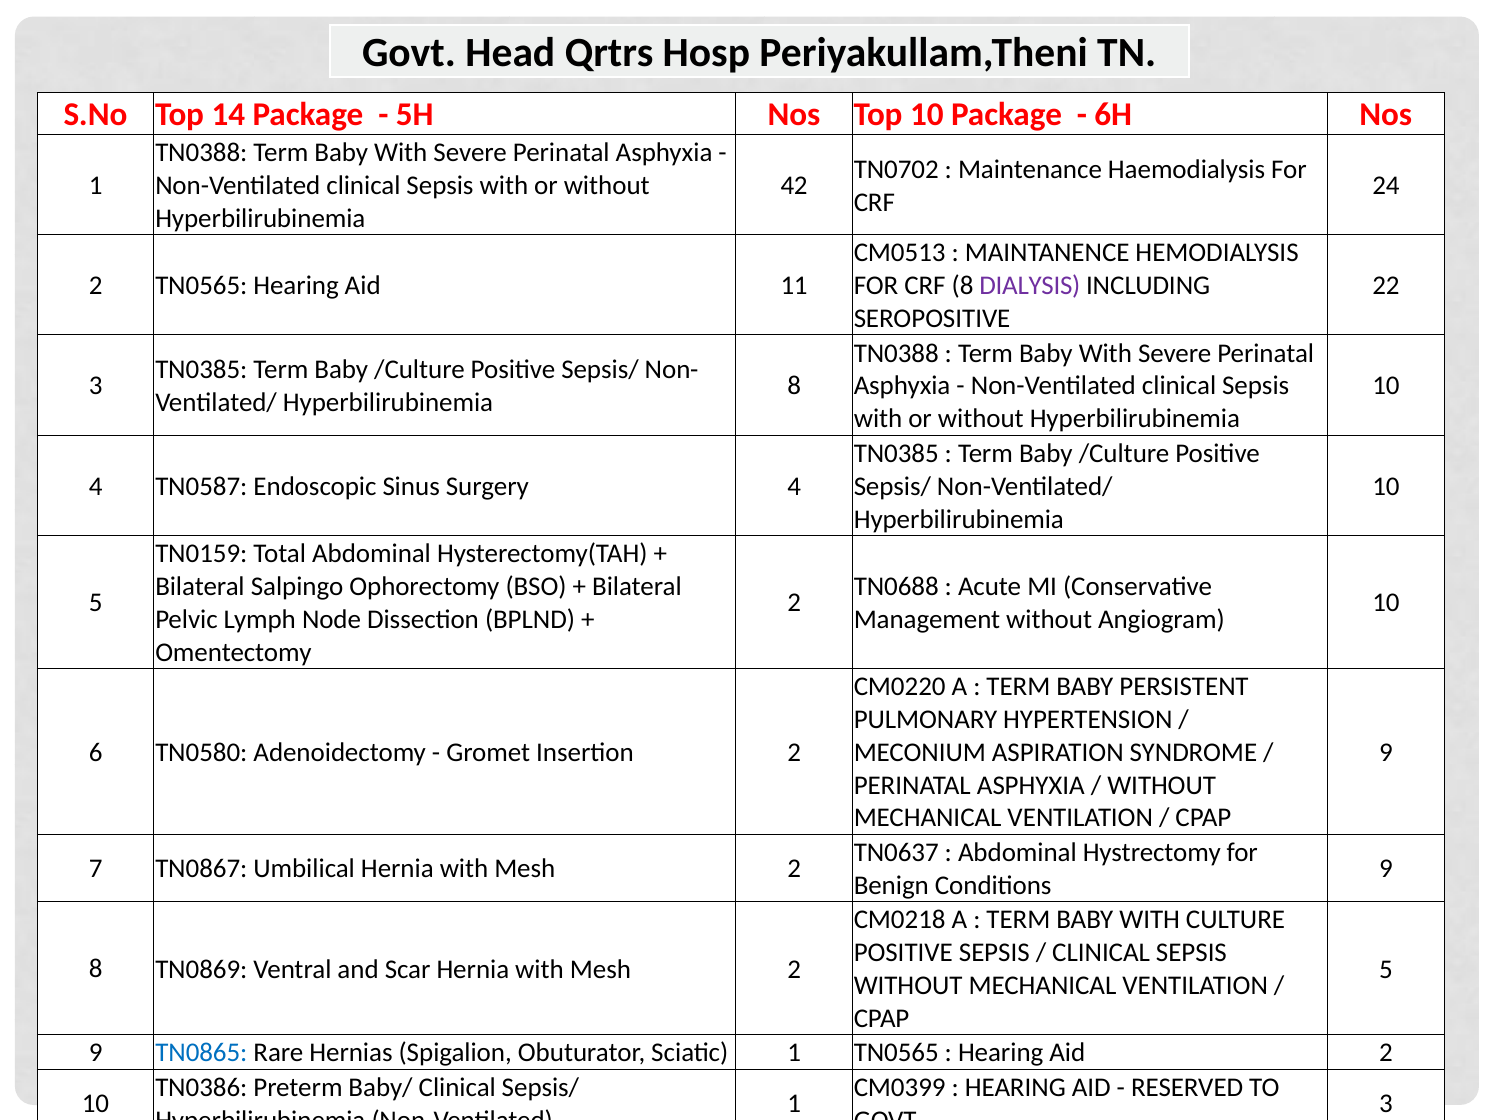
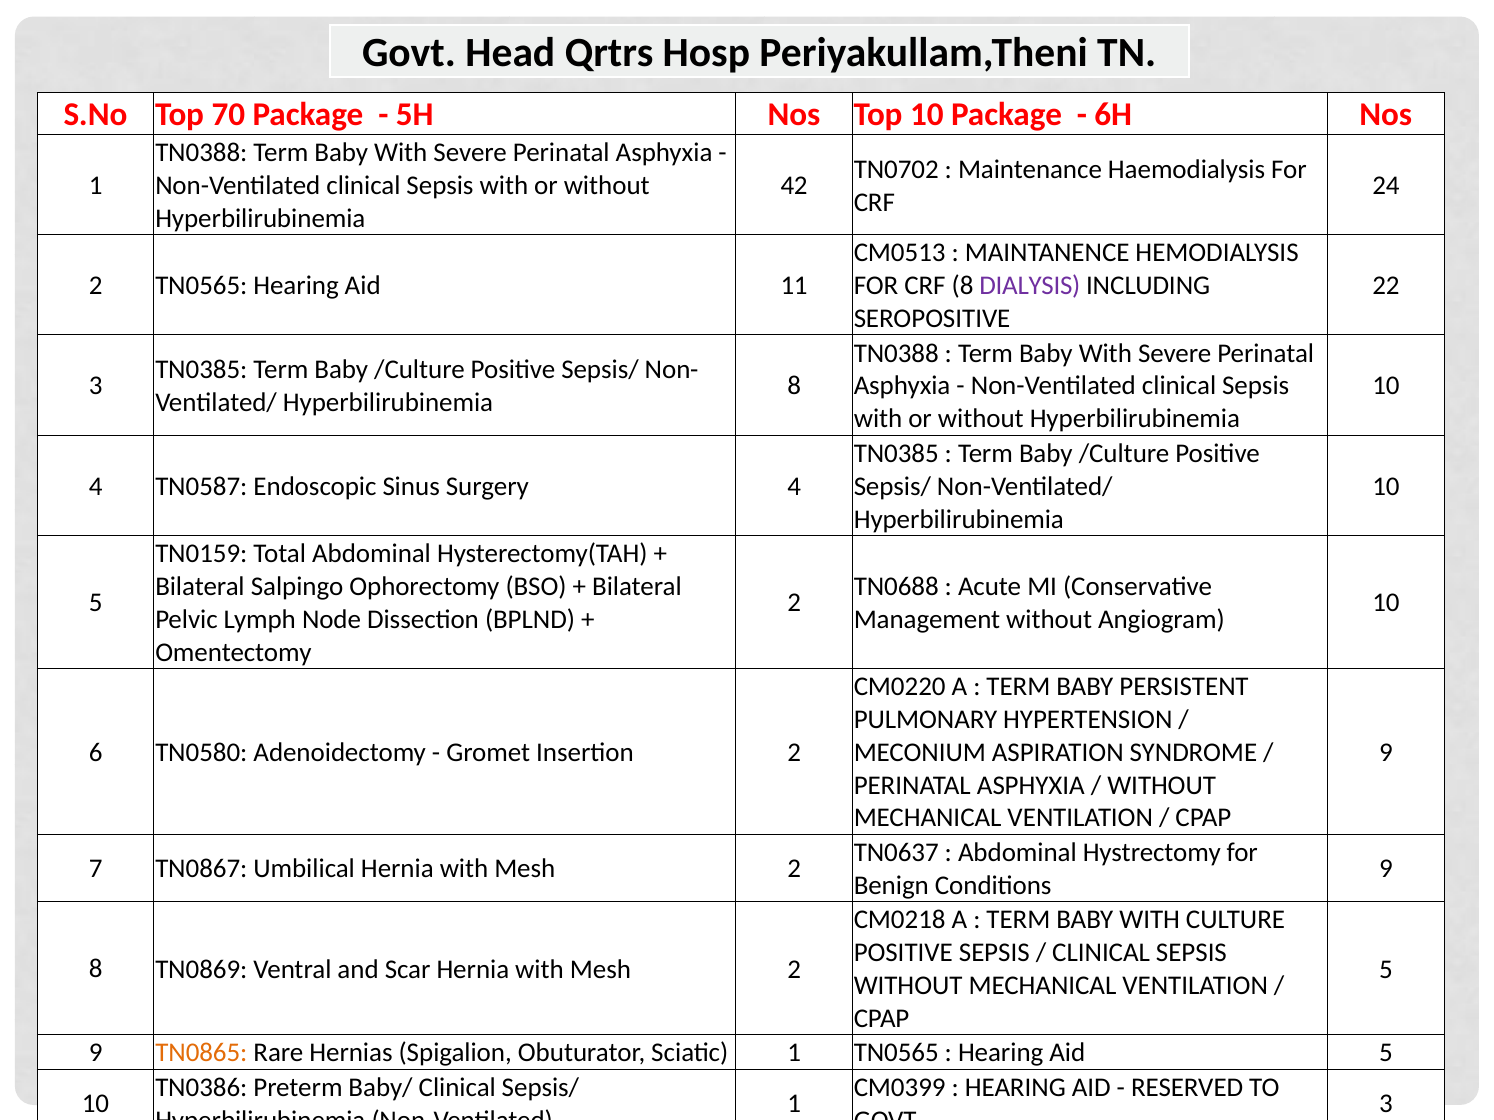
14: 14 -> 70 (228, 115)
TN0865 colour: blue -> orange (201, 1053)
Aid 2: 2 -> 5 (1386, 1053)
